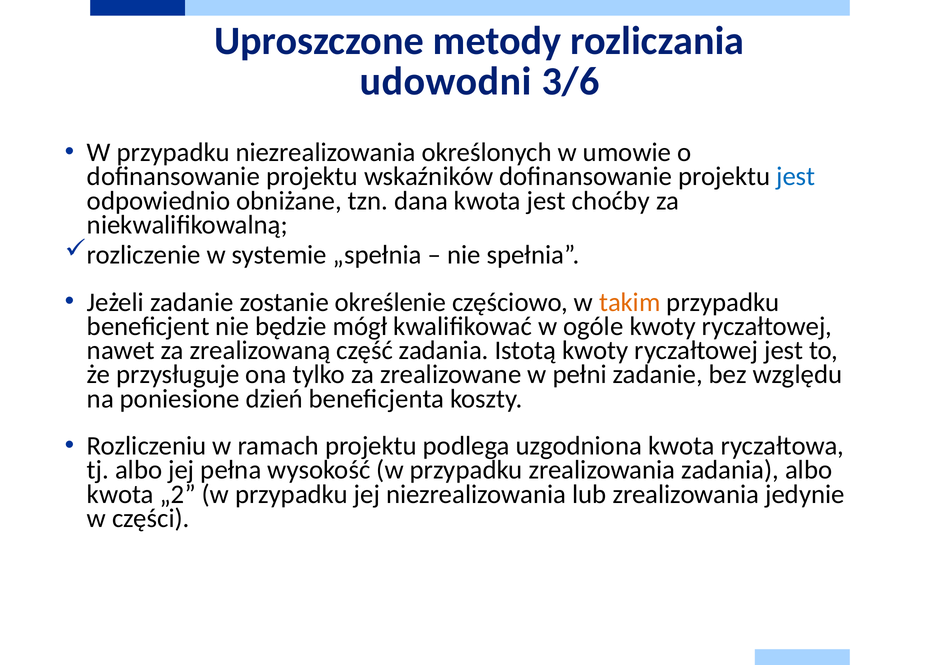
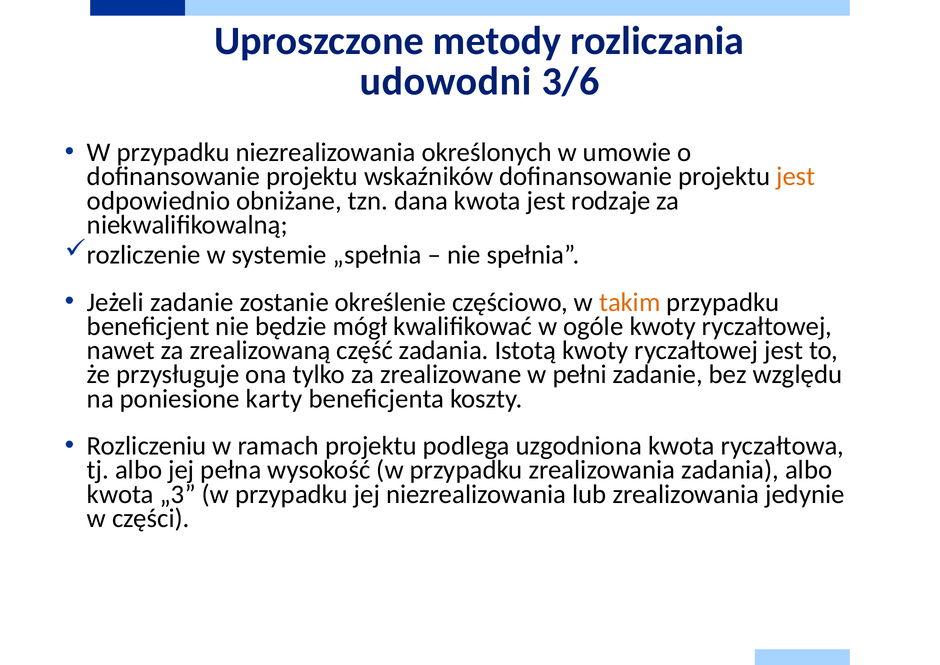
jest colour: blue -> orange (796, 176)
choćby: choćby -> rodzaje (611, 201)
dzień: dzień -> karty (274, 399)
„2: „2 -> „3 (178, 494)
